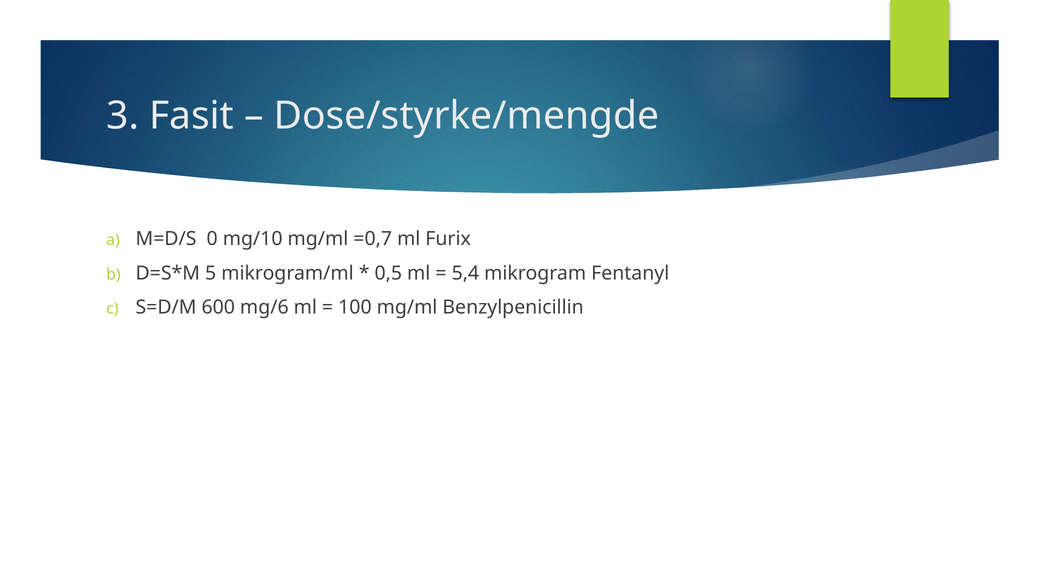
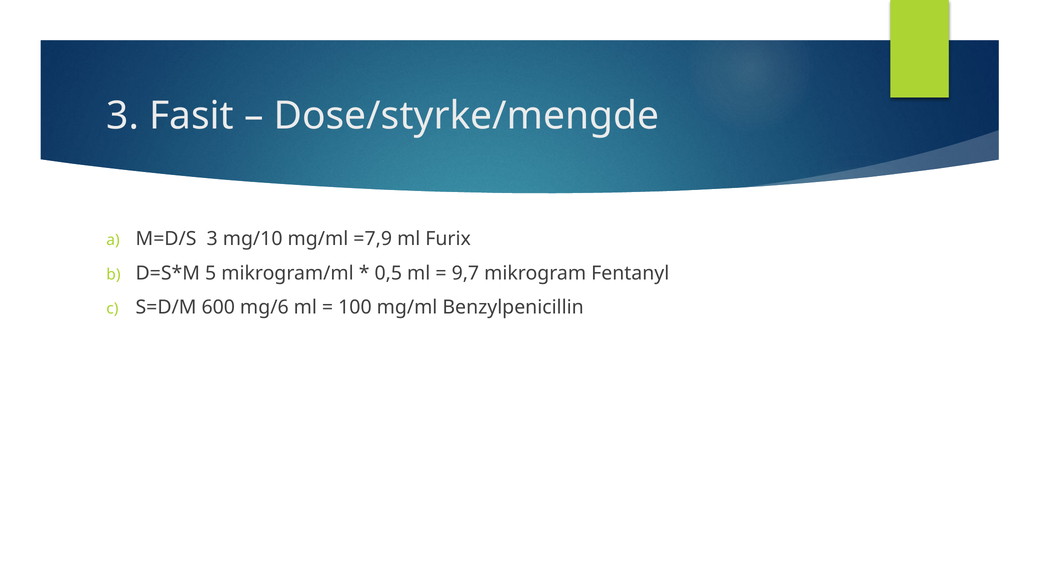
M=D/S 0: 0 -> 3 (212, 239)
=0,7: =0,7 -> =7,9 (373, 239)
5,4: 5,4 -> 9,7 (465, 273)
